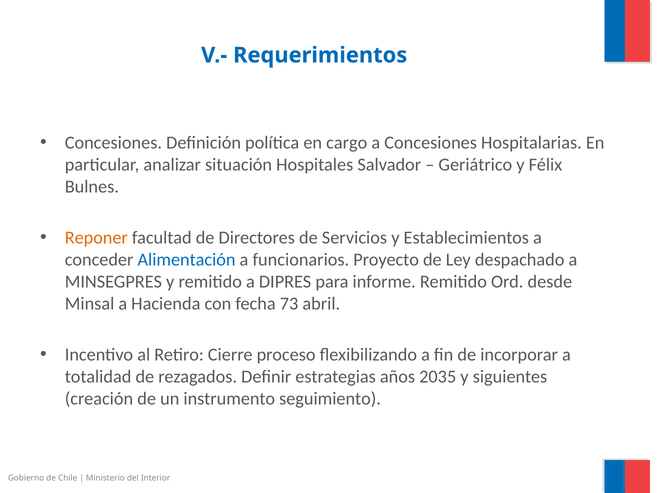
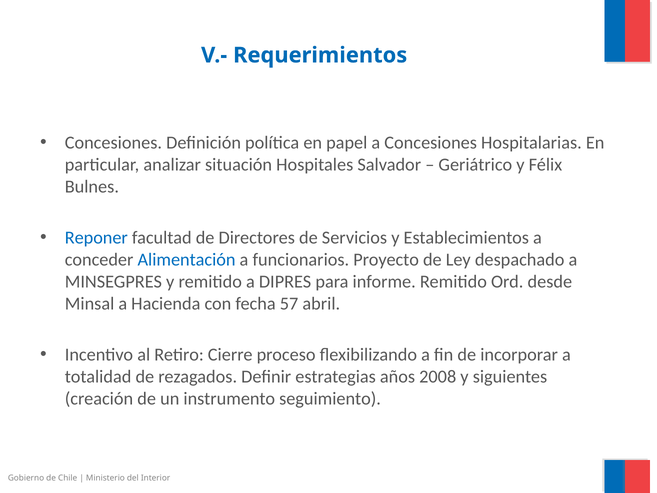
cargo: cargo -> papel (347, 143)
Reponer colour: orange -> blue (96, 238)
73: 73 -> 57 (289, 304)
2035: 2035 -> 2008 (438, 377)
